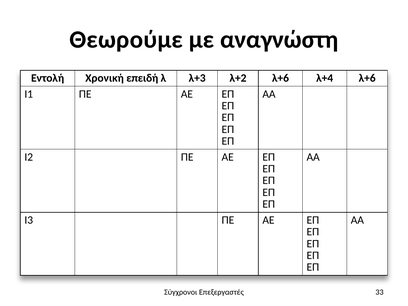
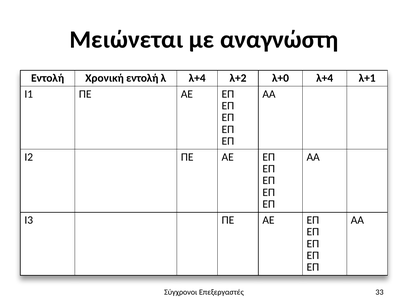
Θεωρούμε: Θεωρούμε -> Μειώνεται (126, 39)
Χρονική επειδή: επειδή -> εντολή (142, 78)
λ λ+3: λ+3 -> λ+4 (197, 78)
λ+2 λ+6: λ+6 -> λ+0 (280, 78)
λ+4 λ+6: λ+6 -> λ+1 (367, 78)
